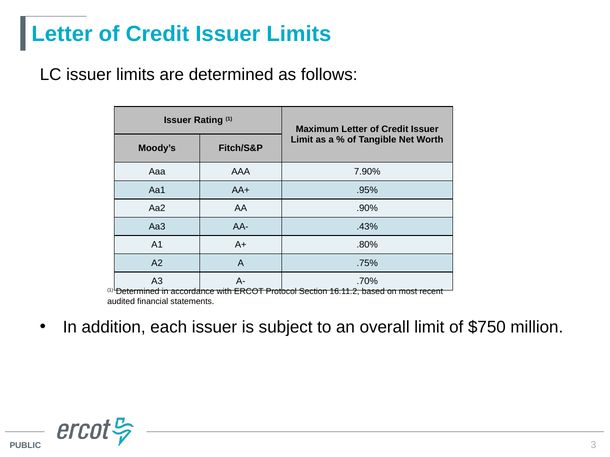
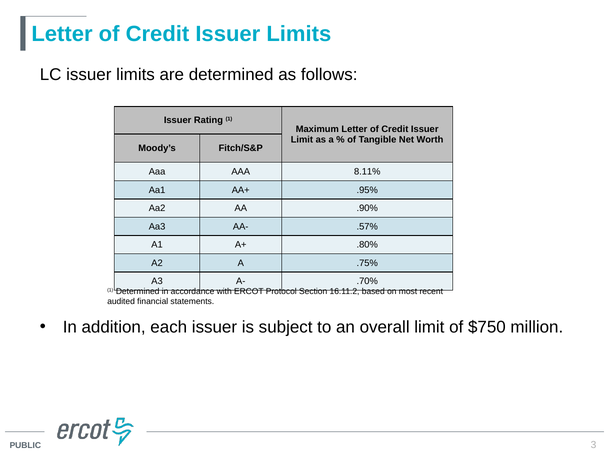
7.90%: 7.90% -> 8.11% (367, 172)
.43%: .43% -> .57% (367, 227)
